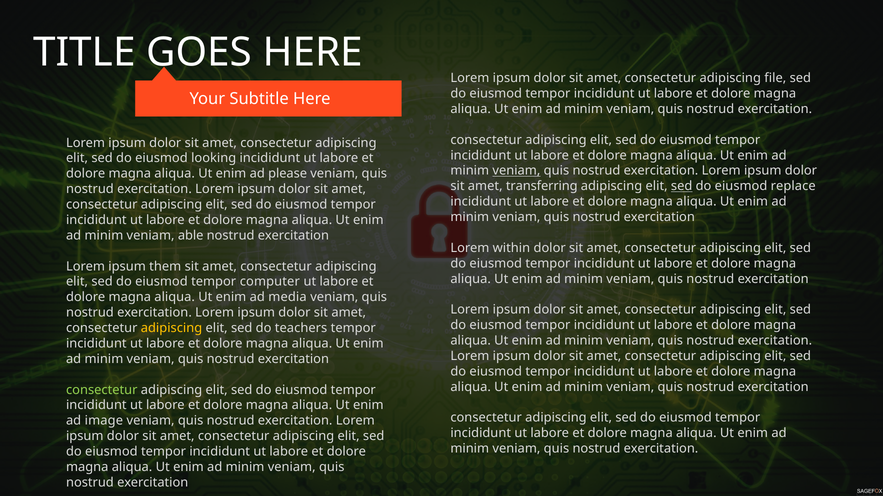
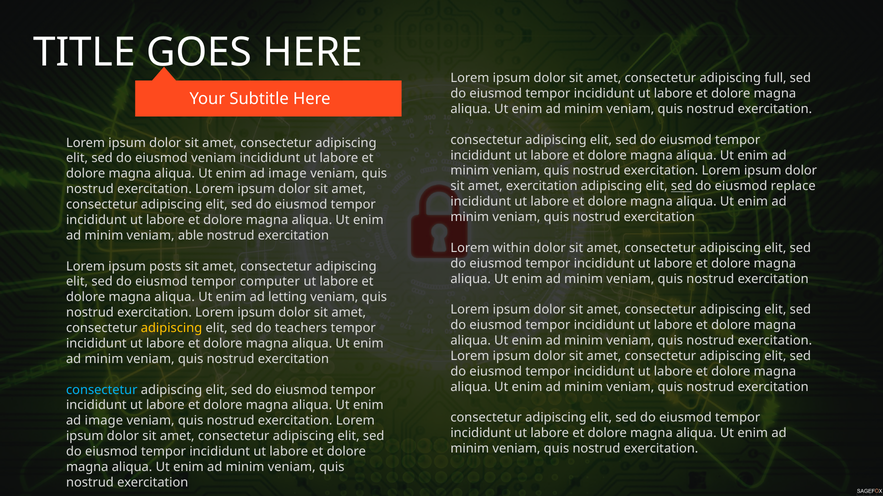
file: file -> full (775, 78)
eiusmod looking: looking -> veniam (214, 158)
veniam underline: present -> none (516, 171)
please: please -> image (288, 174)
amet transferring: transferring -> exercitation (542, 186)
them: them -> posts (165, 267)
media: media -> letting (288, 298)
consectetur colour: light green -> light blue (102, 390)
